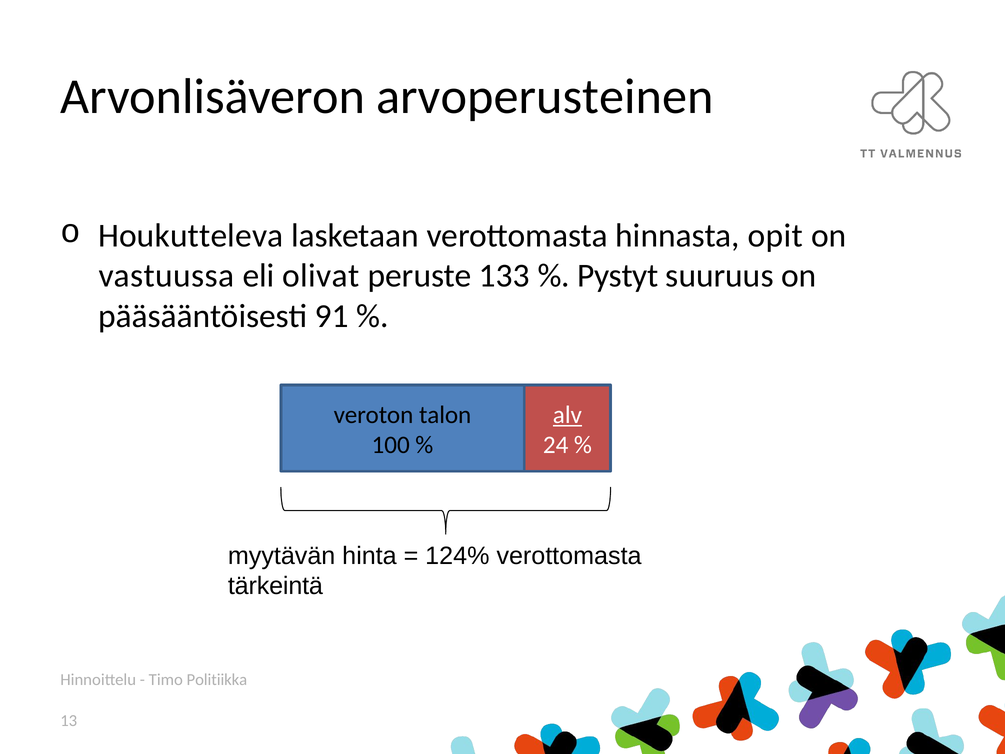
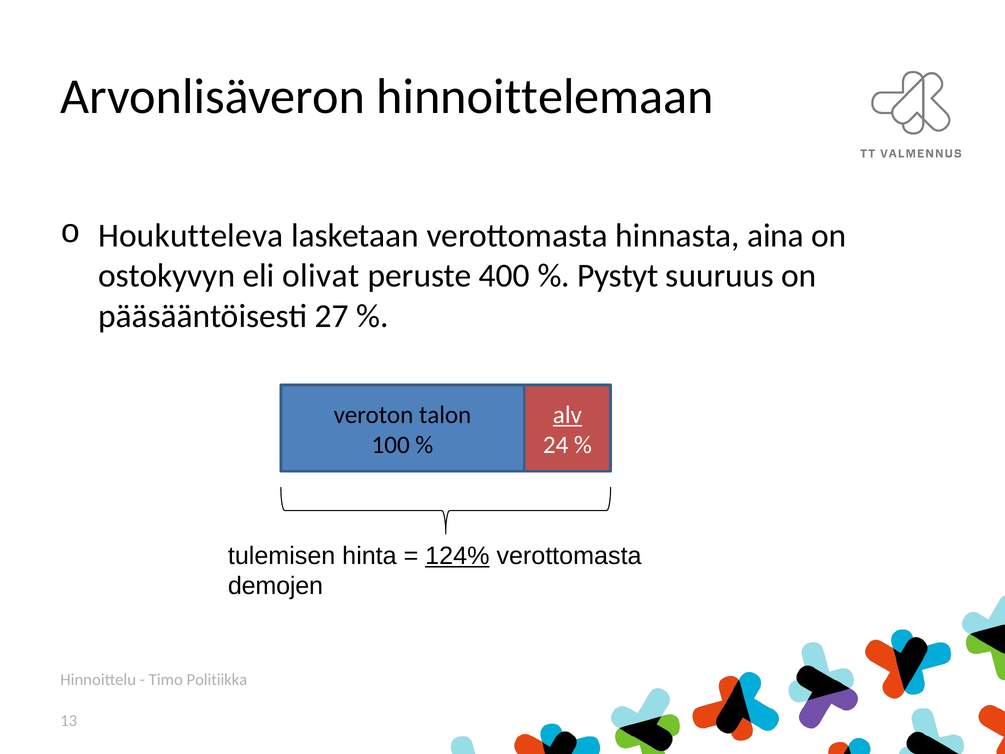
arvoperusteinen: arvoperusteinen -> hinnoittelemaan (545, 96)
opit: opit -> aina (776, 235)
vastuussa: vastuussa -> ostokyvyn (167, 276)
133: 133 -> 400 (504, 276)
91: 91 -> 27 (332, 316)
myytävän: myytävän -> tulemisen (282, 556)
124% underline: none -> present (457, 556)
tärkeintä: tärkeintä -> demojen (275, 586)
